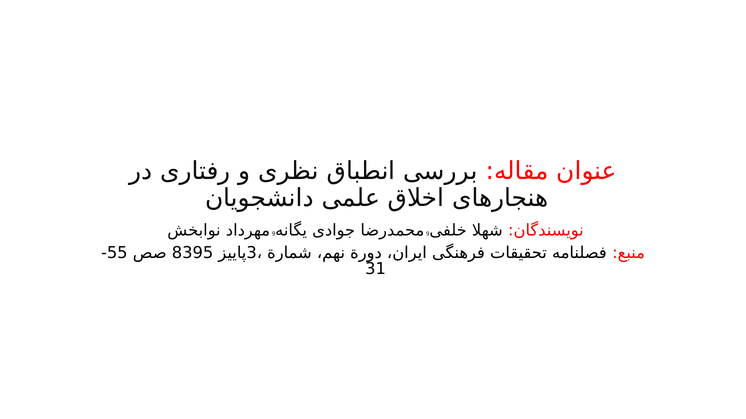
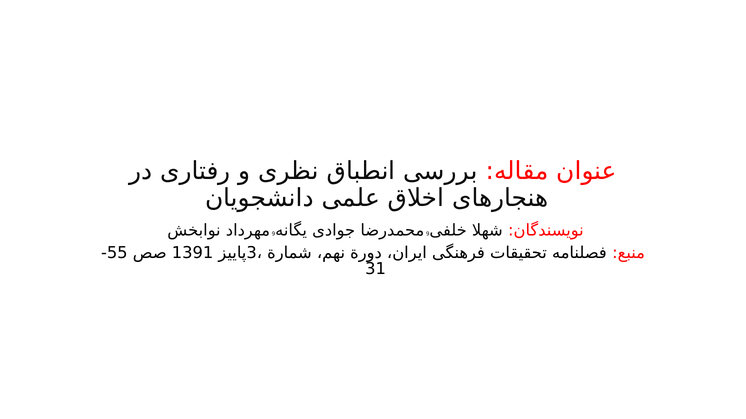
8395: 8395 -> 1391 (193, 253)
